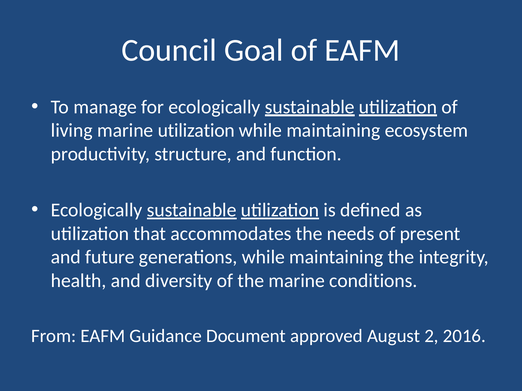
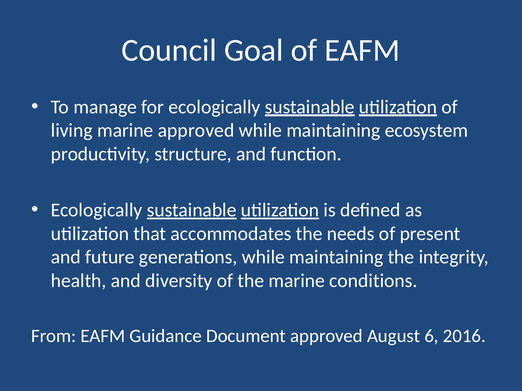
marine utilization: utilization -> approved (196, 131)
2: 2 -> 6 (432, 336)
